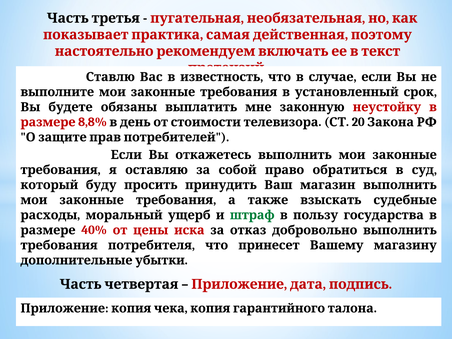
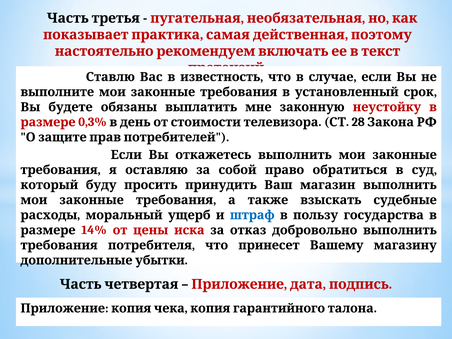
8,8%: 8,8% -> 0,3% (92, 122)
20: 20 -> 28 (358, 122)
штраф colour: green -> blue (252, 215)
40%: 40% -> 14% (94, 230)
